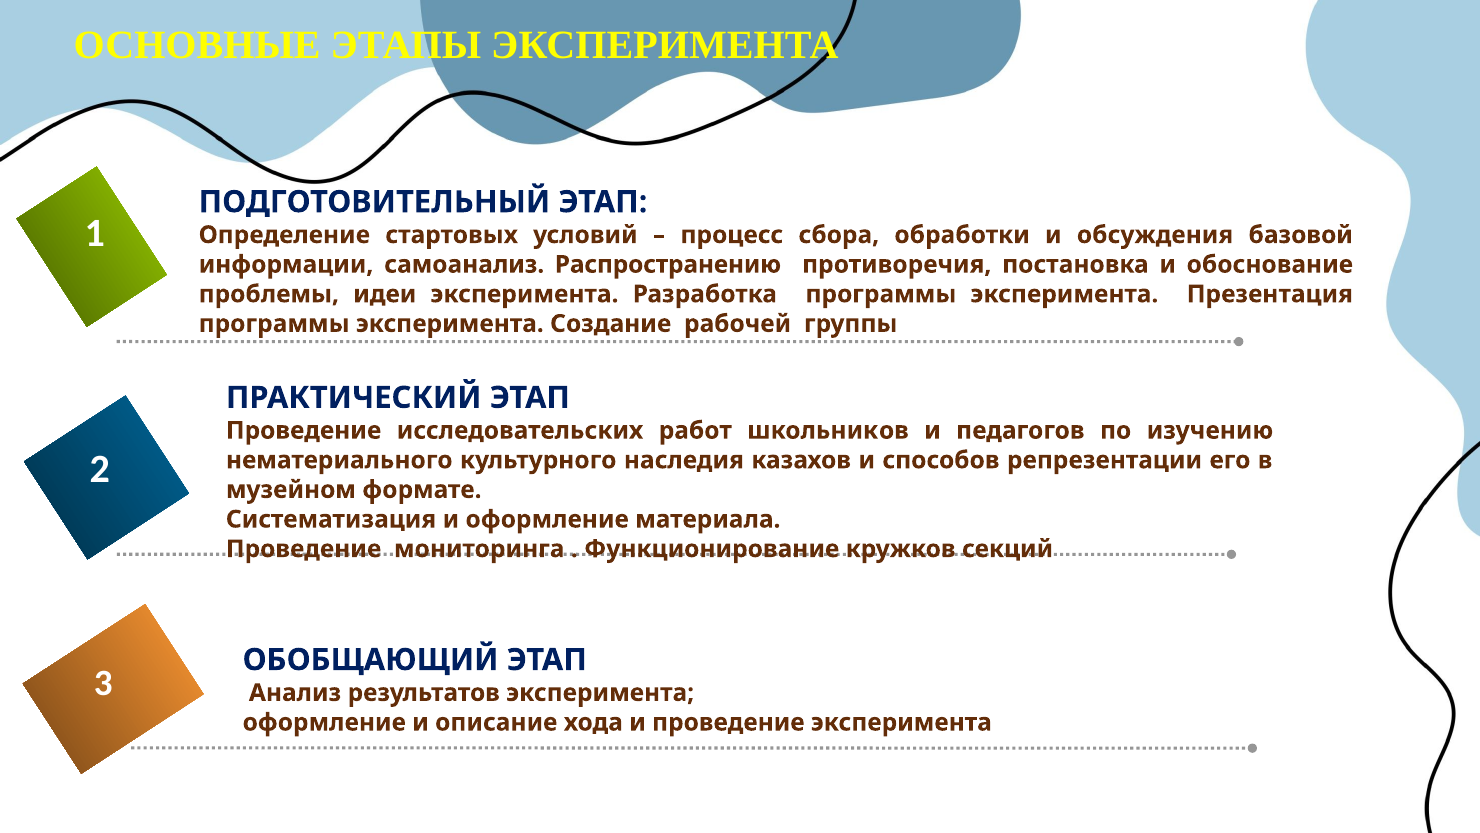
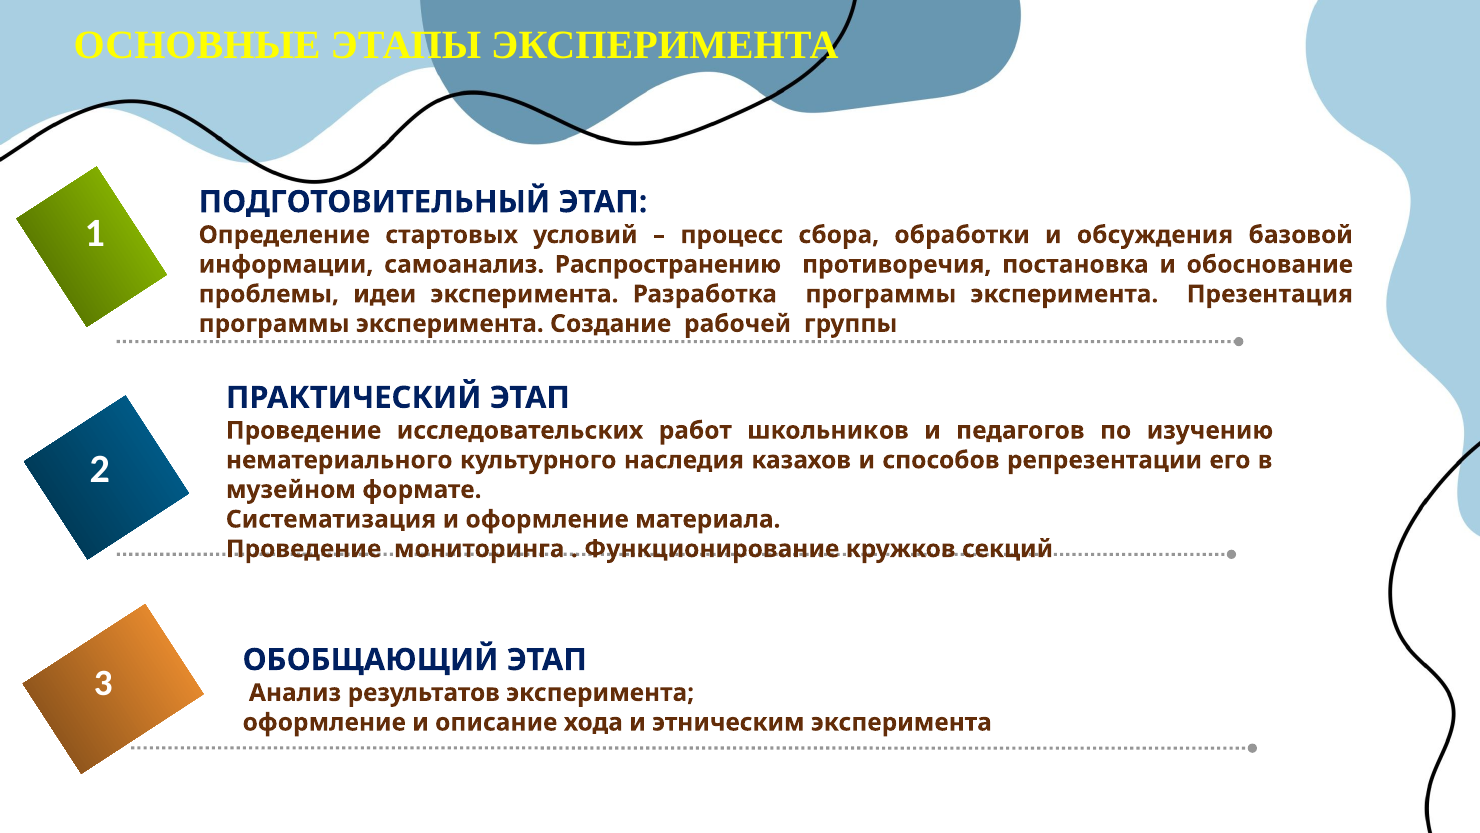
и проведение: проведение -> этническим (728, 722)
